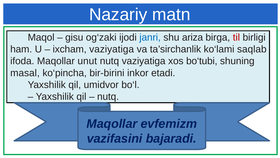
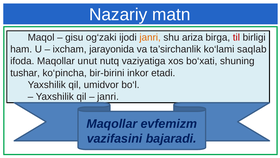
janri colour: blue -> orange (150, 37)
ixcham vaziyatiga: vaziyatiga -> jarayonida (112, 49)
bo‘tubi: bo‘tubi -> bo‘xati (202, 61)
masal: masal -> tushar (25, 73)
nutq: nutq -> janri (108, 96)
